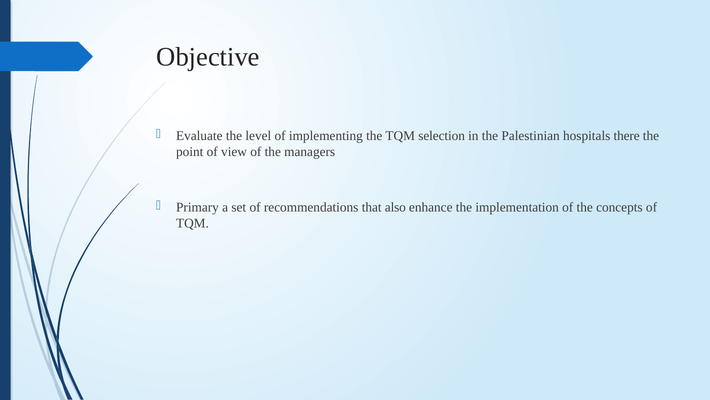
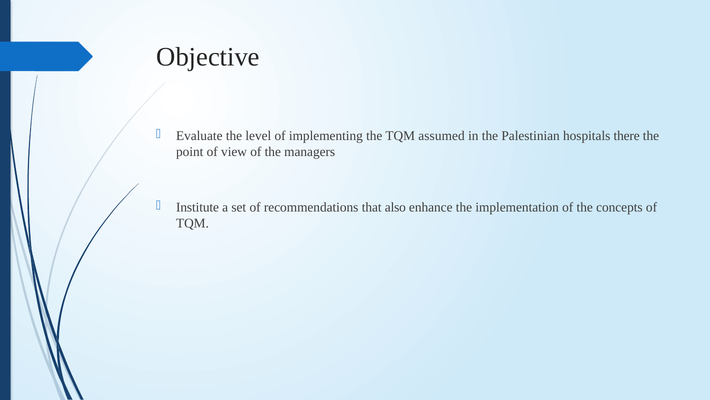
selection: selection -> assumed (442, 136)
Primary: Primary -> Institute (198, 207)
